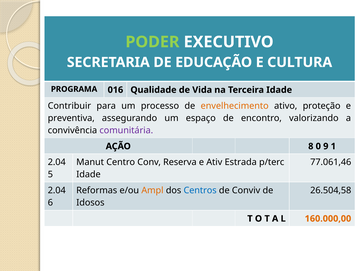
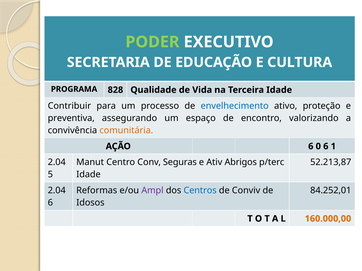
016: 016 -> 828 (115, 90)
envelhecimento colour: orange -> blue (235, 106)
comunitária colour: purple -> orange (126, 131)
AÇÃO 8: 8 -> 6 (311, 147)
0 9: 9 -> 6 (326, 147)
Reserva: Reserva -> Seguras (180, 163)
Estrada: Estrada -> Abrigos (241, 163)
77.061,46: 77.061,46 -> 52.213,87 (331, 163)
Ampl colour: orange -> purple (152, 191)
26.504,58: 26.504,58 -> 84.252,01 (331, 191)
